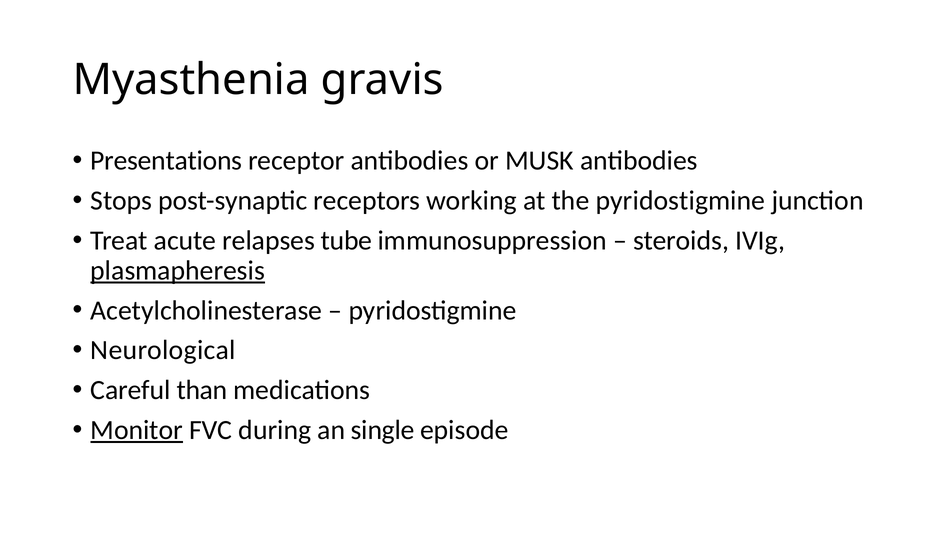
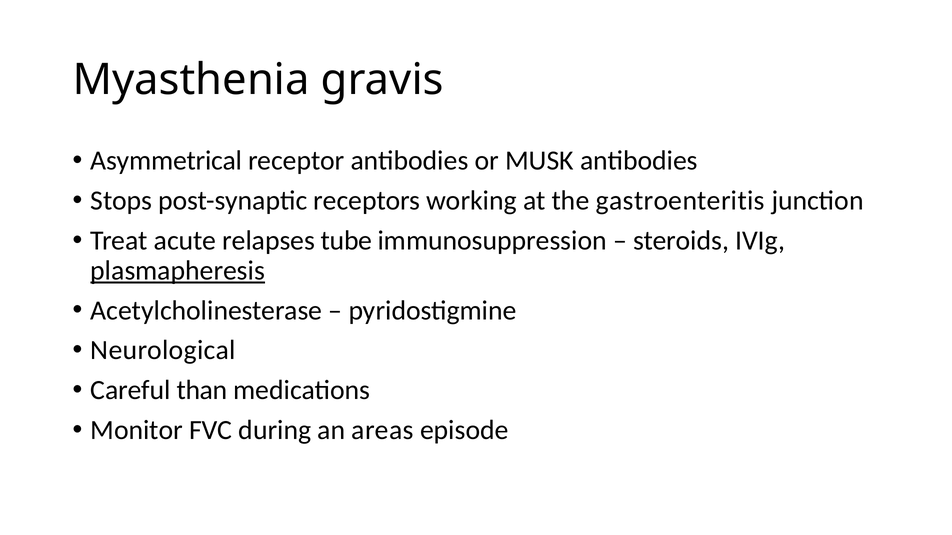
Presentations: Presentations -> Asymmetrical (166, 161)
the pyridostigmine: pyridostigmine -> gastroenteritis (680, 201)
Monitor underline: present -> none (137, 430)
single: single -> areas (382, 430)
